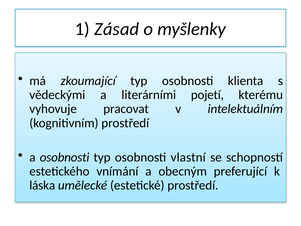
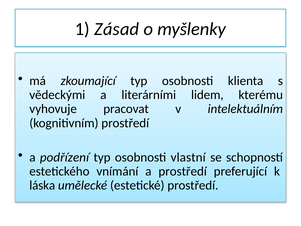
pojetí: pojetí -> lidem (207, 95)
a osobnosti: osobnosti -> podřízení (64, 157)
a obecným: obecným -> prostředí (183, 171)
